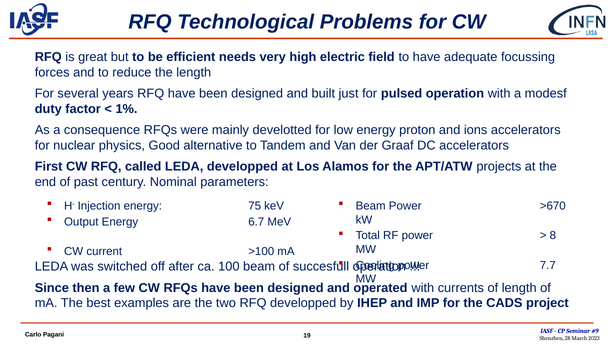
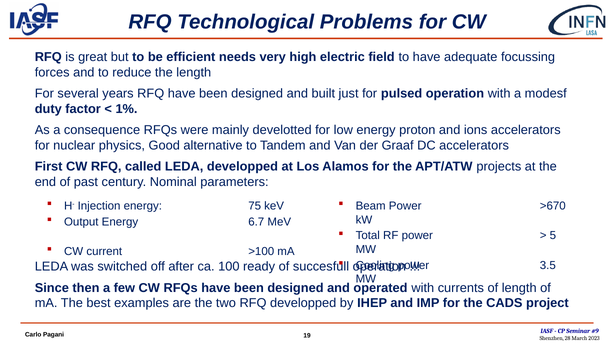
8: 8 -> 5 (553, 235)
7.7: 7.7 -> 3.5 (548, 265)
100 beam: beam -> ready (259, 266)
